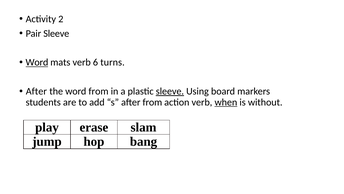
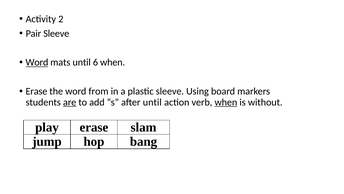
mats verb: verb -> until (82, 62)
6 turns: turns -> when (113, 62)
After: After -> Erase (36, 91)
sleeve underline: present -> none (170, 91)
are underline: none -> present (70, 102)
after from: from -> until (152, 102)
